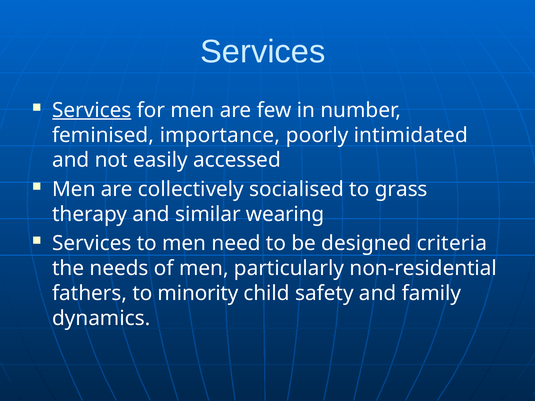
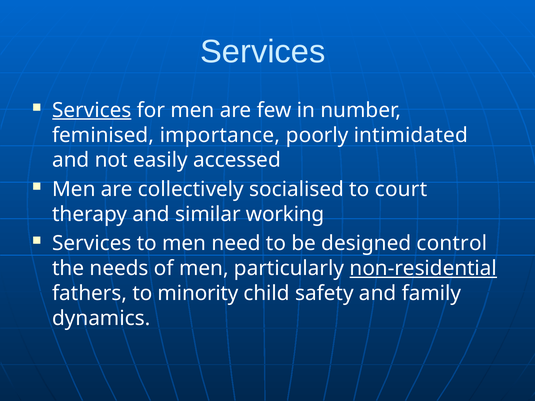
grass: grass -> court (401, 189)
wearing: wearing -> working (285, 214)
criteria: criteria -> control (452, 243)
non-residential underline: none -> present (423, 268)
